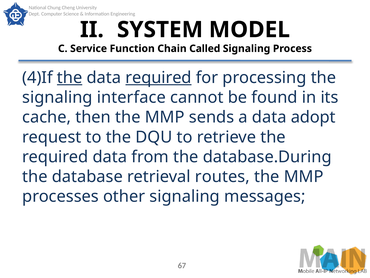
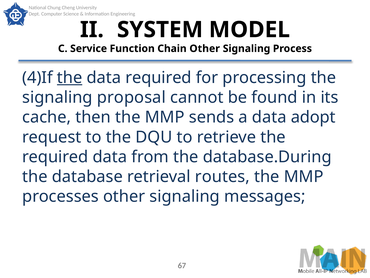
Chain Called: Called -> Other (205, 49)
required underline: present -> none (158, 78)
interface: interface -> proposal (131, 97)
